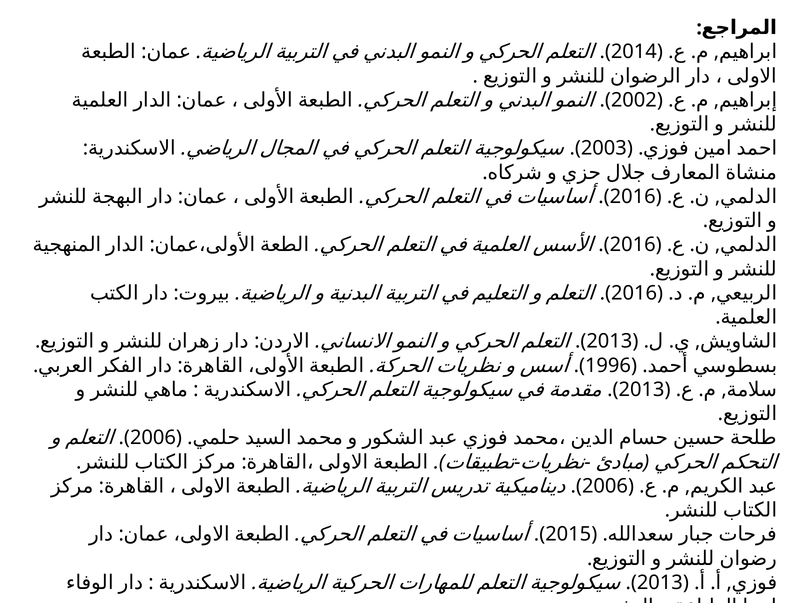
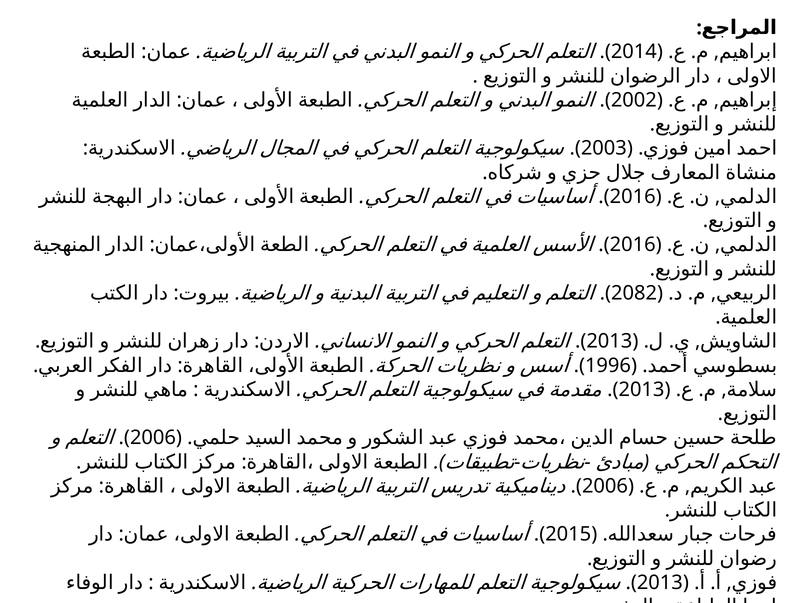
2016: 2016 -> 2082 (634, 293)
